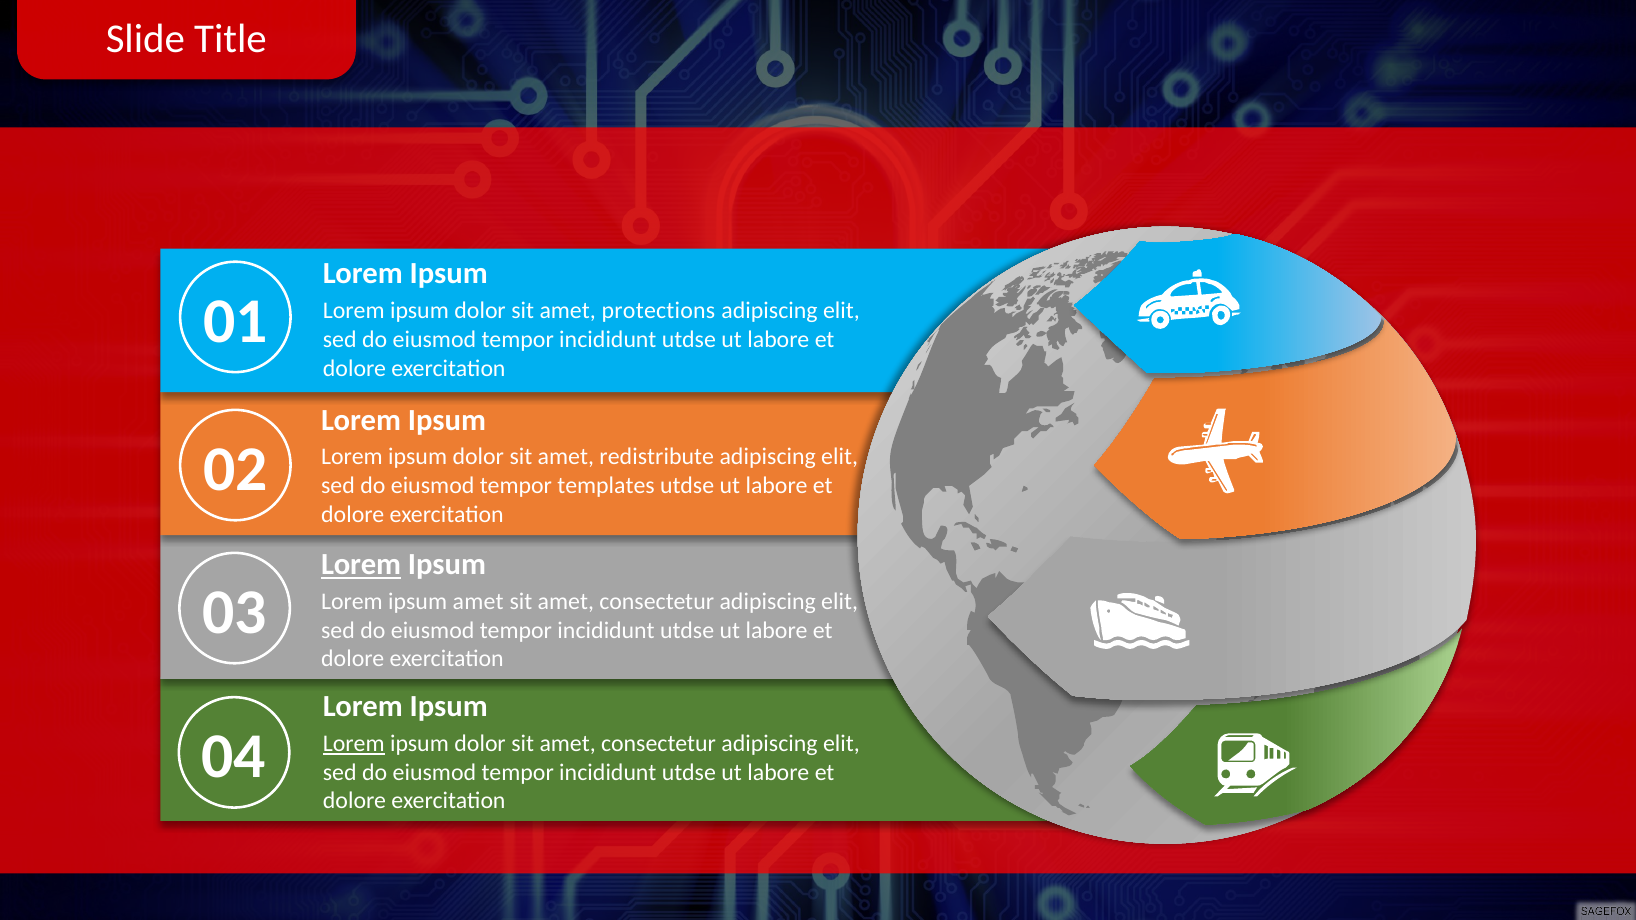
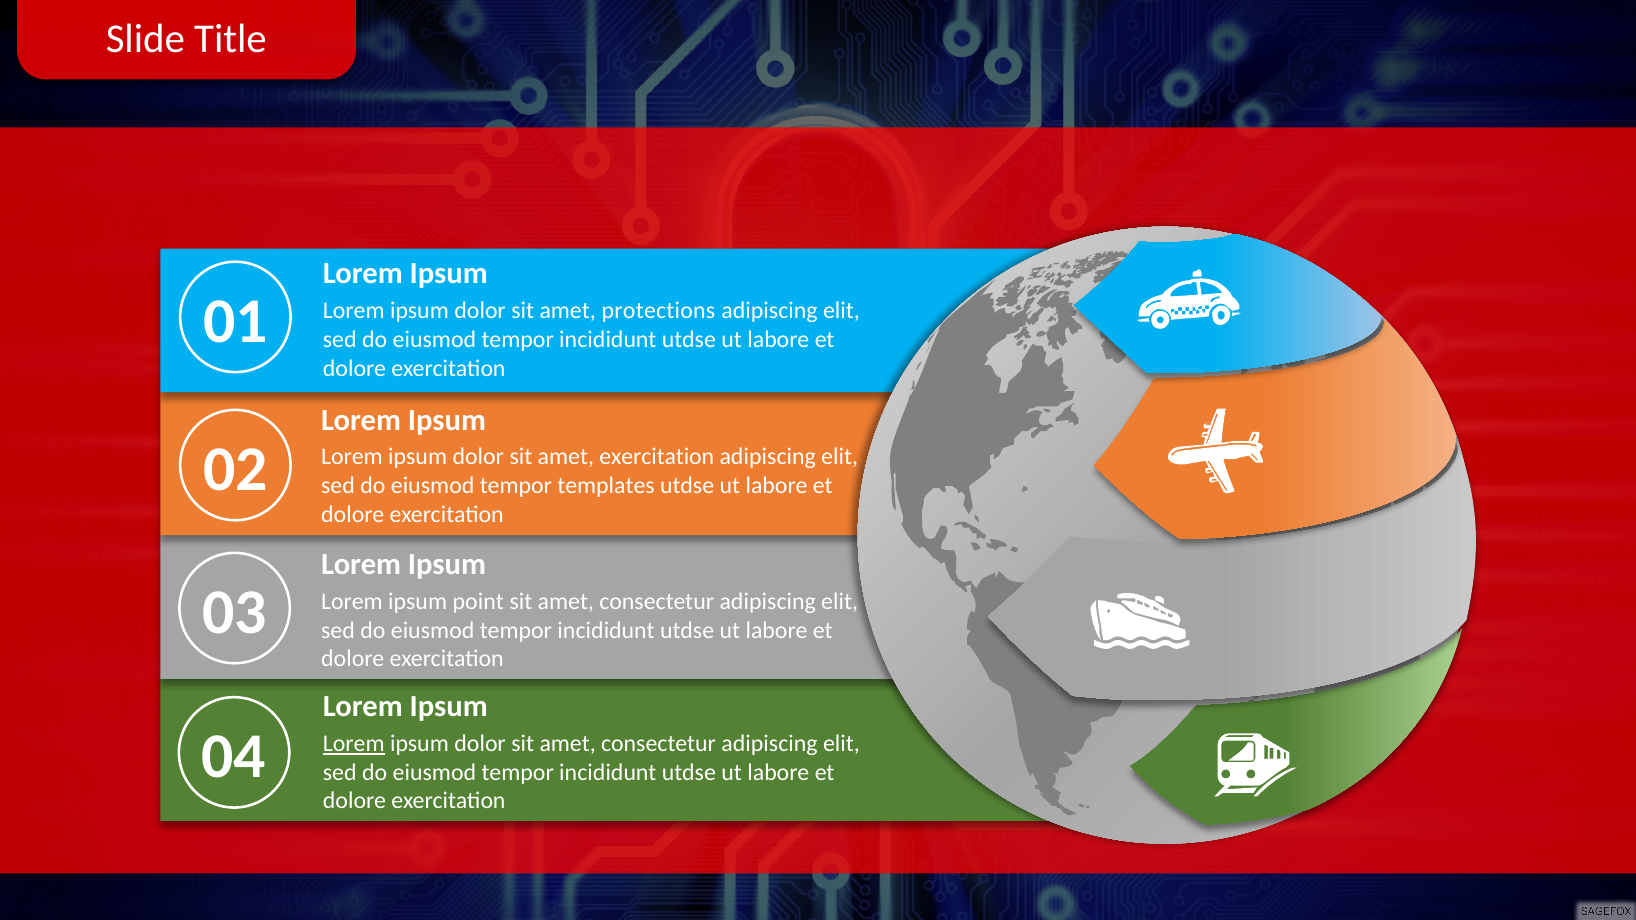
amet redistribute: redistribute -> exercitation (657, 457)
Lorem underline: present -> none (361, 565)
ipsum amet: amet -> point (478, 602)
